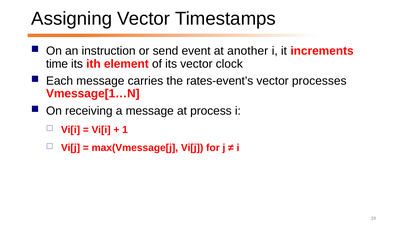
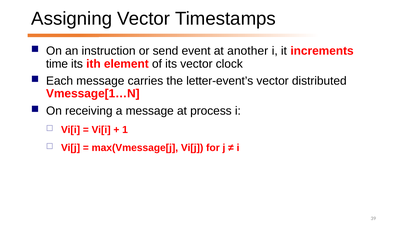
rates-event’s: rates-event’s -> letter-event’s (220, 81)
processes: processes -> distributed (319, 81)
